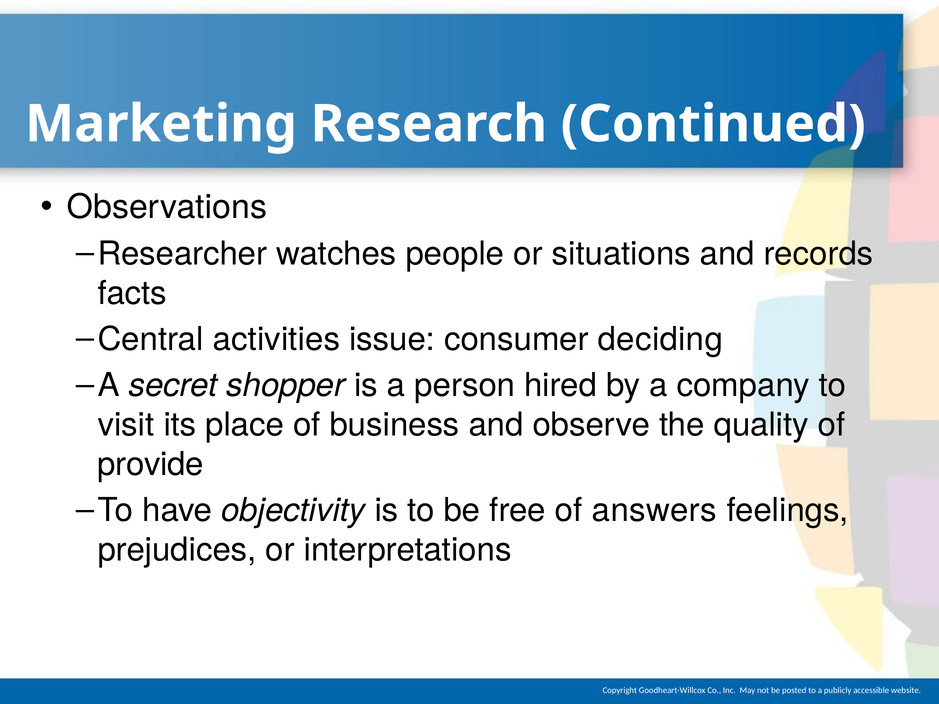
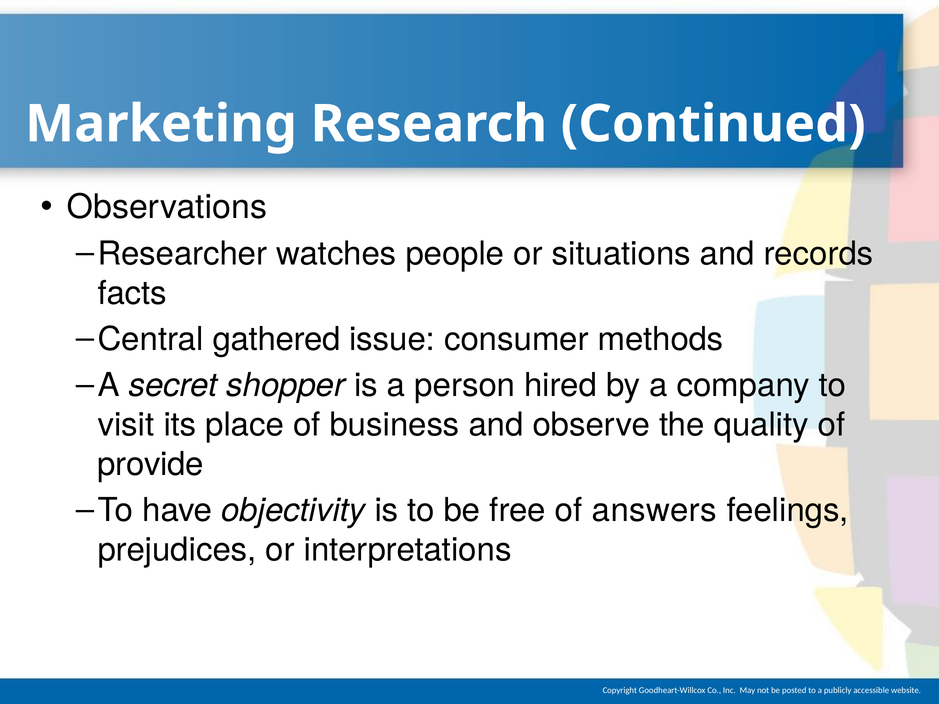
activities: activities -> gathered (277, 339)
deciding: deciding -> methods (661, 339)
